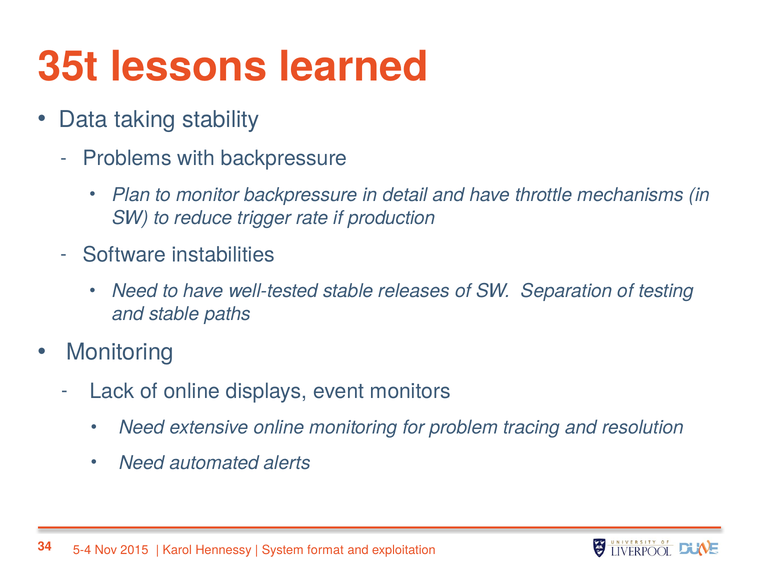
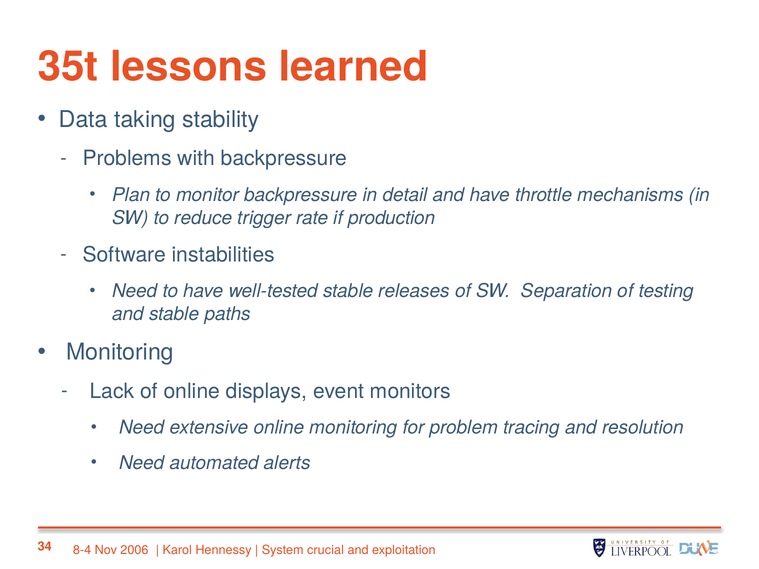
5-4: 5-4 -> 8-4 (82, 550)
2015: 2015 -> 2006 (134, 550)
format: format -> crucial (325, 550)
